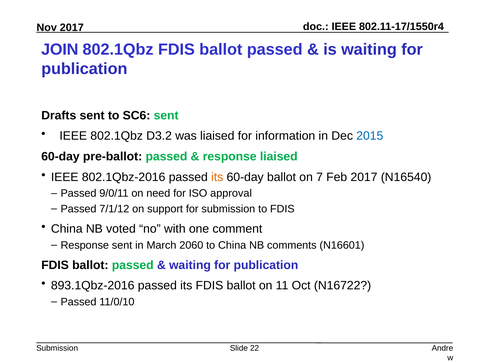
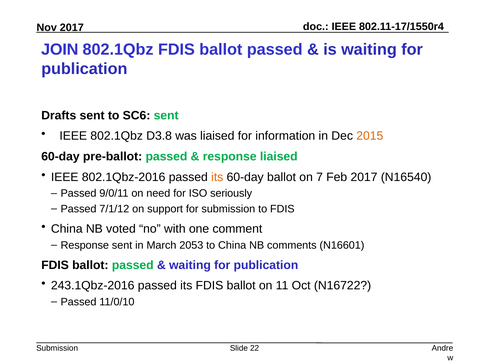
D3.2: D3.2 -> D3.8 (159, 136)
2015 colour: blue -> orange (370, 136)
approval: approval -> seriously (231, 194)
2060: 2060 -> 2053 (191, 246)
893.1Qbz-2016: 893.1Qbz-2016 -> 243.1Qbz-2016 (93, 286)
